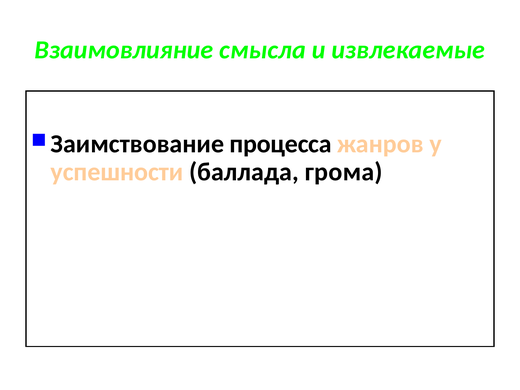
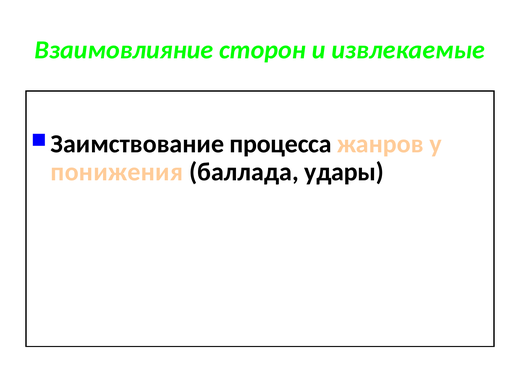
смысла: смысла -> сторон (263, 50)
успешности: успешности -> понижения (117, 172)
грома: грома -> удары (344, 172)
